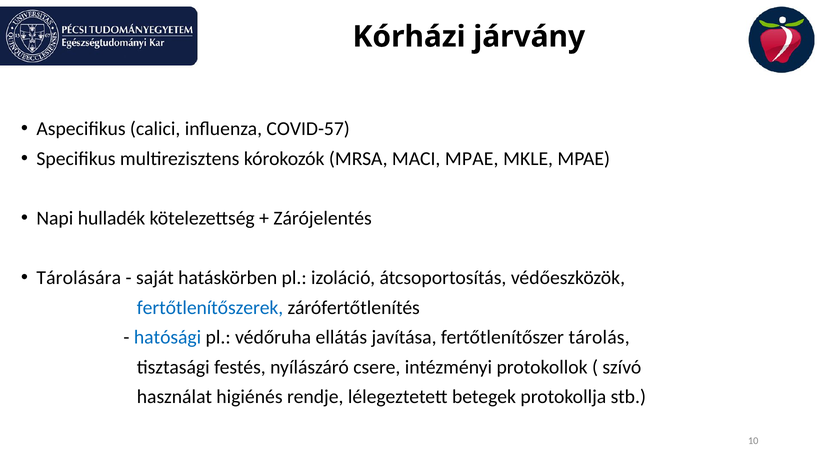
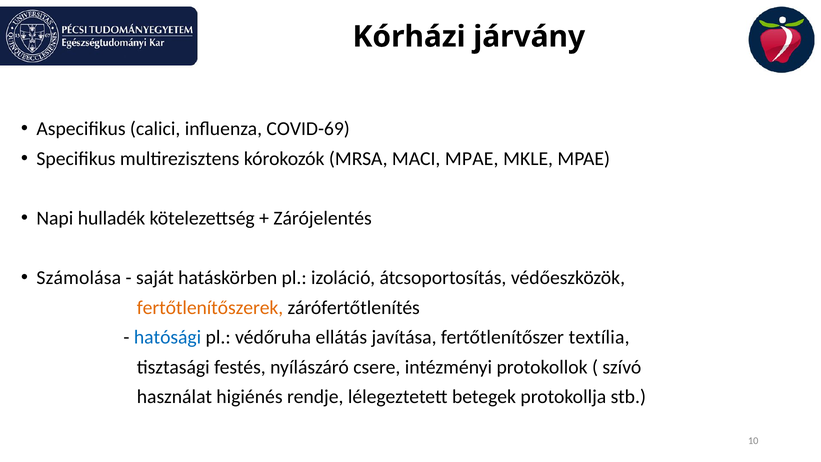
COVID-57: COVID-57 -> COVID-69 (308, 129)
Tárolására: Tárolására -> Számolása (79, 278)
fertőtlenítőszerek colour: blue -> orange (210, 307)
tárolás: tárolás -> textília (599, 337)
